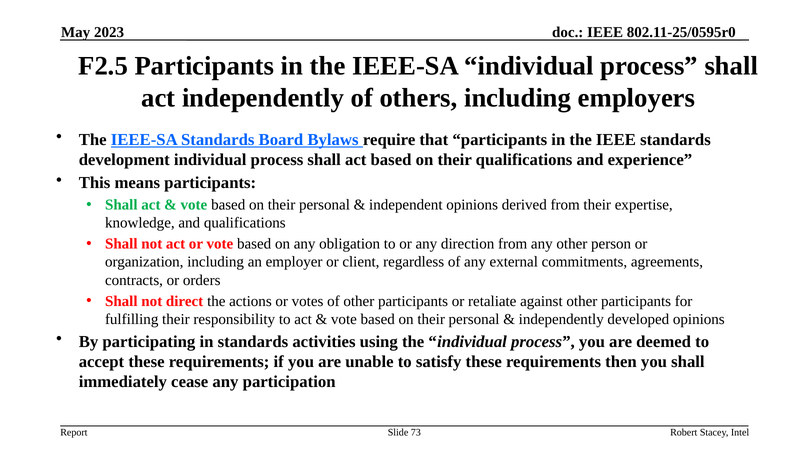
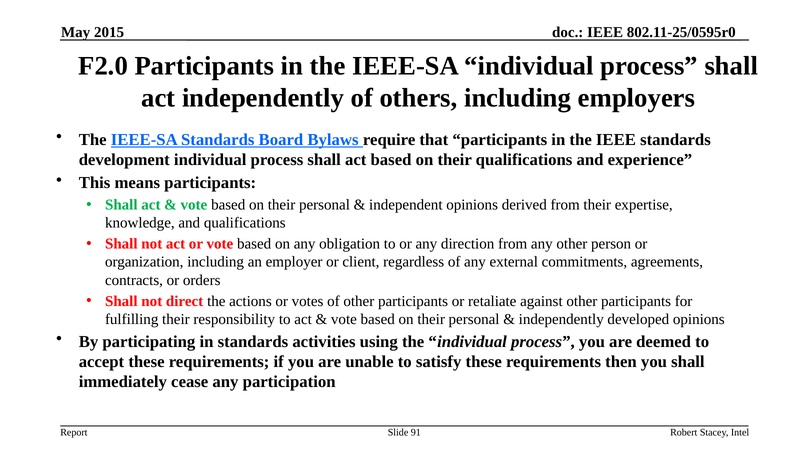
2023: 2023 -> 2015 (109, 32)
F2.5: F2.5 -> F2.0 (103, 66)
73: 73 -> 91 (416, 433)
